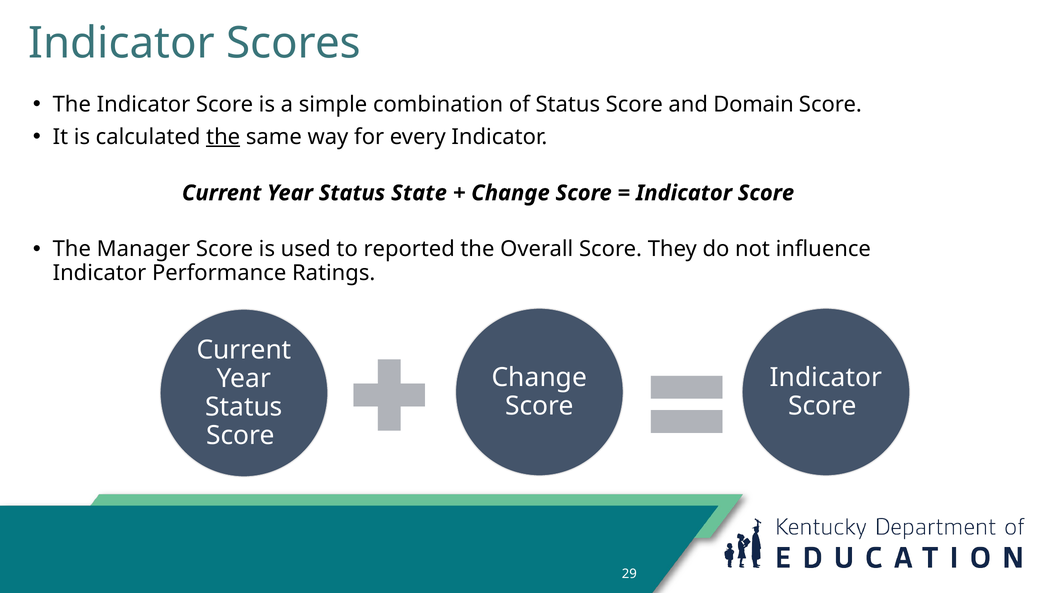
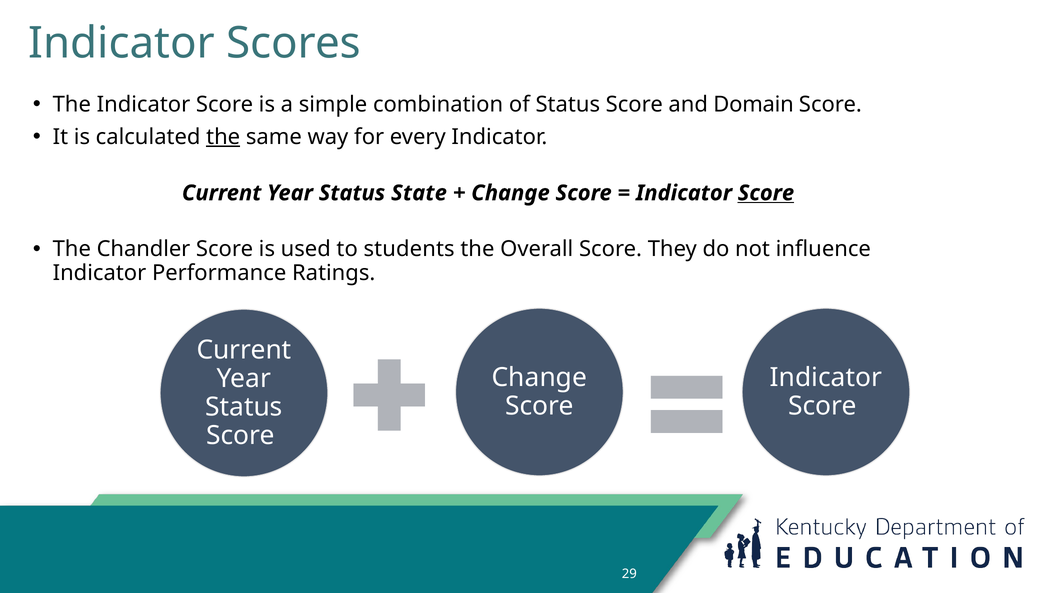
Score underline: none -> present (766, 193)
Manager: Manager -> Chandler (143, 249)
reported: reported -> students (409, 249)
